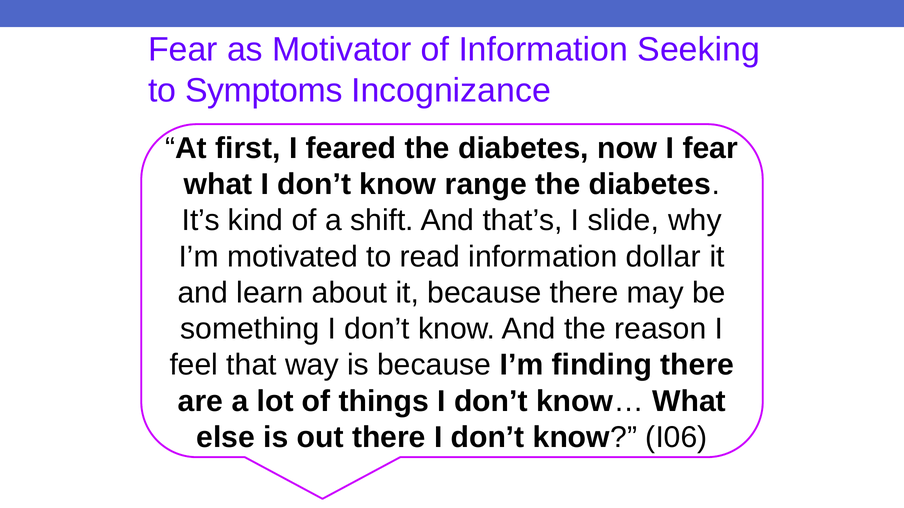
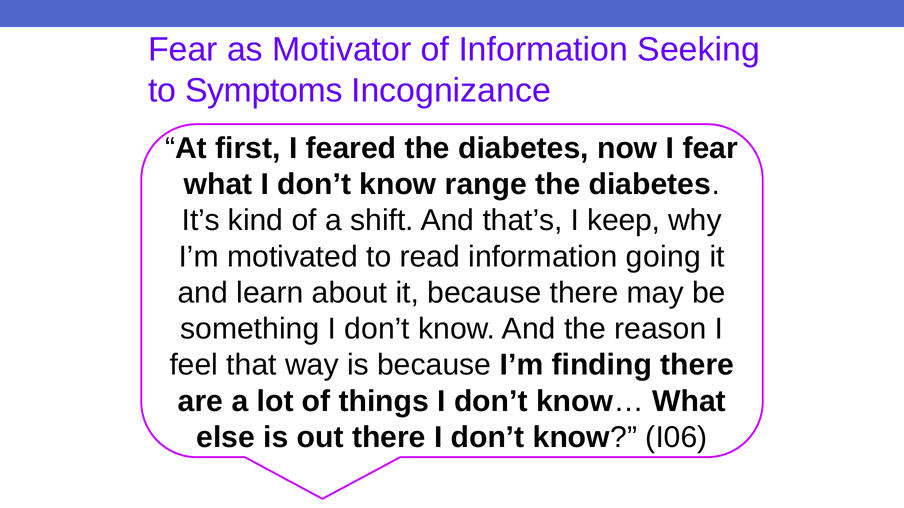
slide: slide -> keep (624, 221)
dollar: dollar -> going (663, 257)
